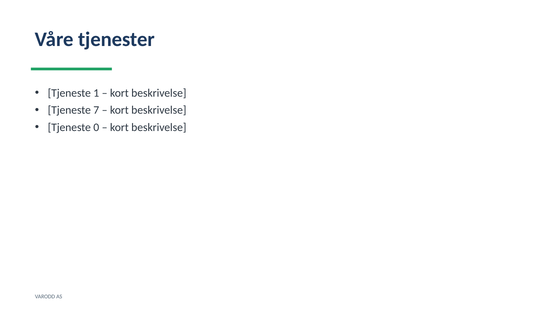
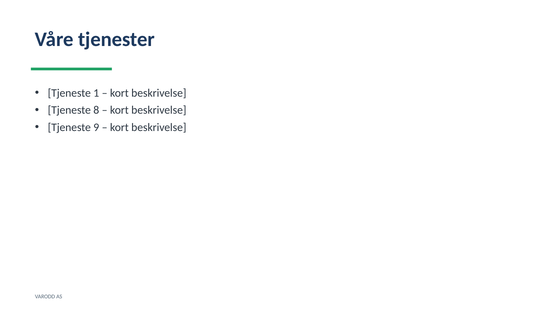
7: 7 -> 8 (96, 110)
0: 0 -> 9 (96, 127)
